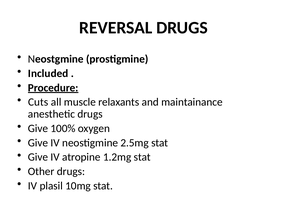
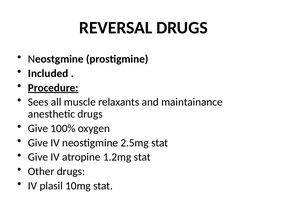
Cuts: Cuts -> Sees (38, 102)
